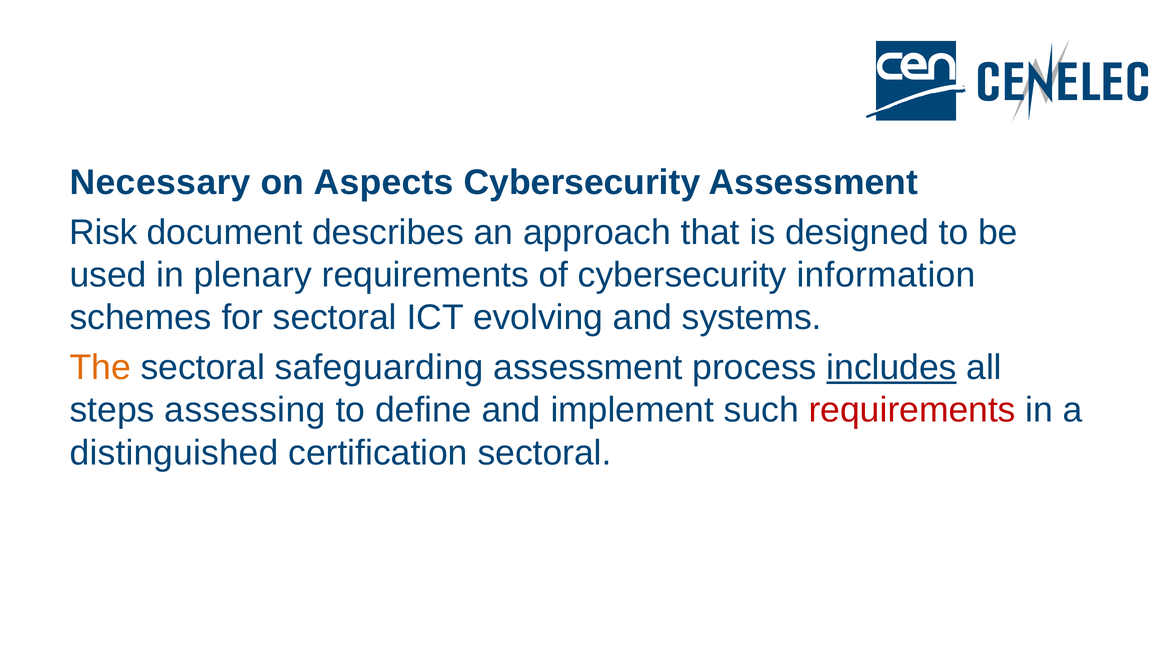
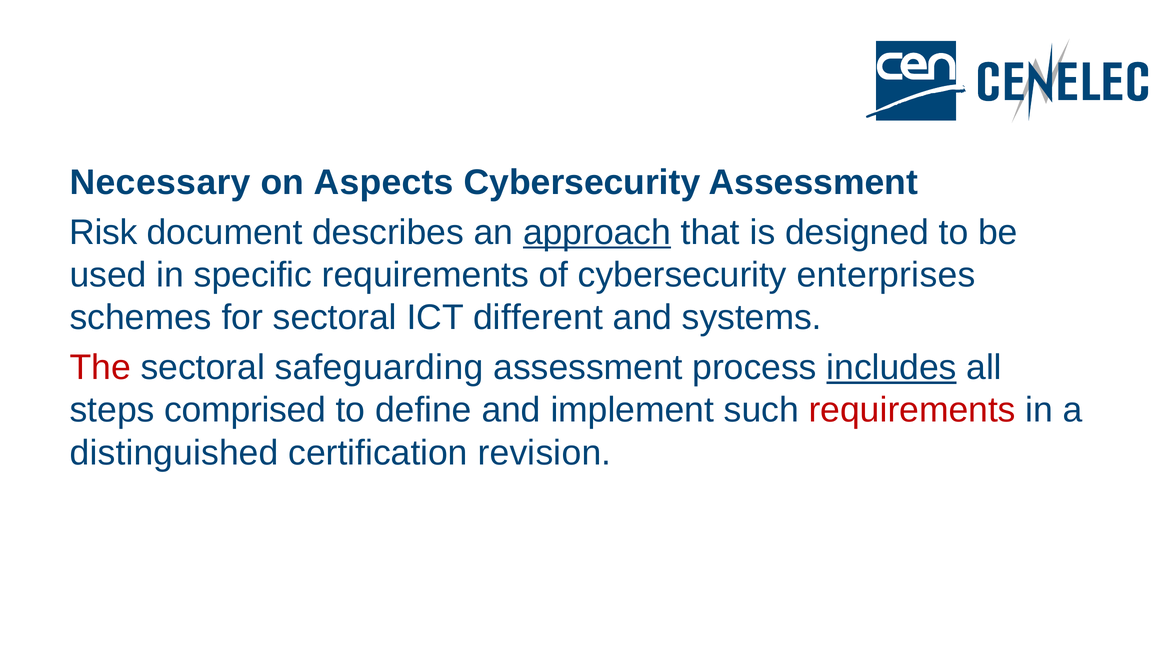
approach underline: none -> present (597, 232)
plenary: plenary -> specific (253, 275)
information: information -> enterprises (886, 275)
evolving: evolving -> different (538, 318)
The colour: orange -> red (100, 367)
assessing: assessing -> comprised (245, 410)
certification sectoral: sectoral -> revision (544, 453)
